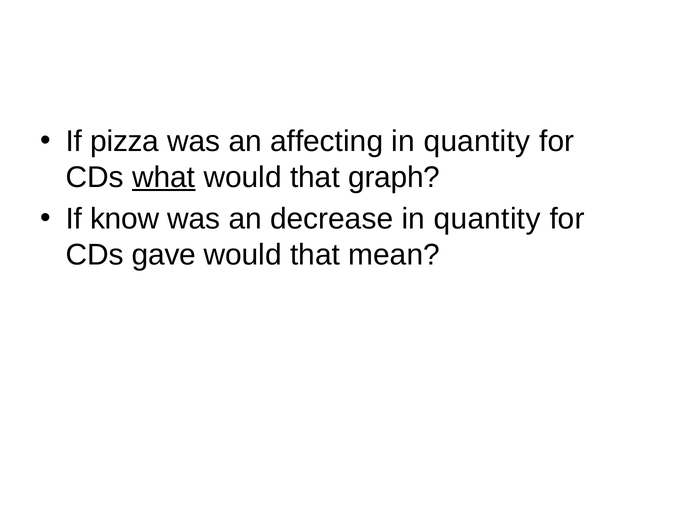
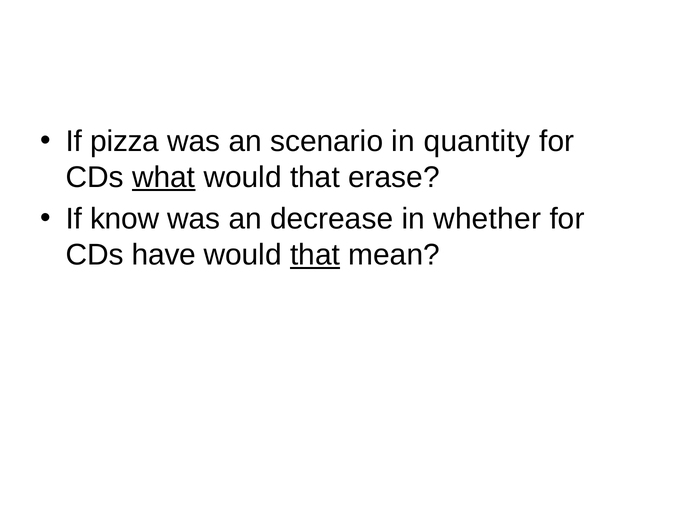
affecting: affecting -> scenario (327, 141)
graph: graph -> erase (394, 177)
decrease in quantity: quantity -> whether (487, 219)
gave: gave -> have (164, 255)
that underline: none -> present (315, 255)
